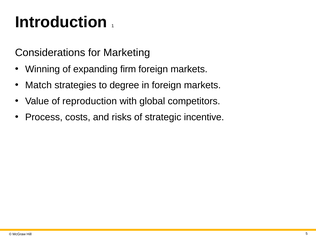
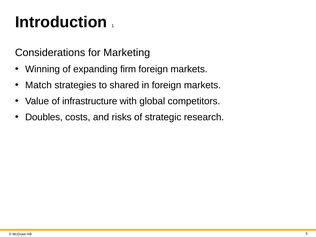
degree: degree -> shared (124, 85)
reproduction: reproduction -> infrastructure (90, 101)
Process: Process -> Doubles (44, 117)
incentive: incentive -> research (204, 117)
